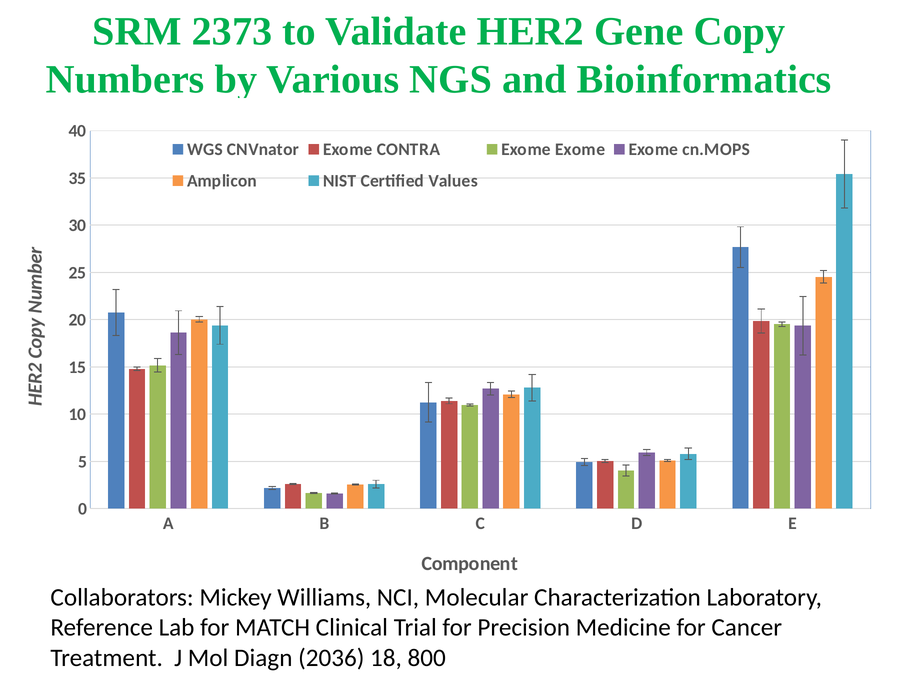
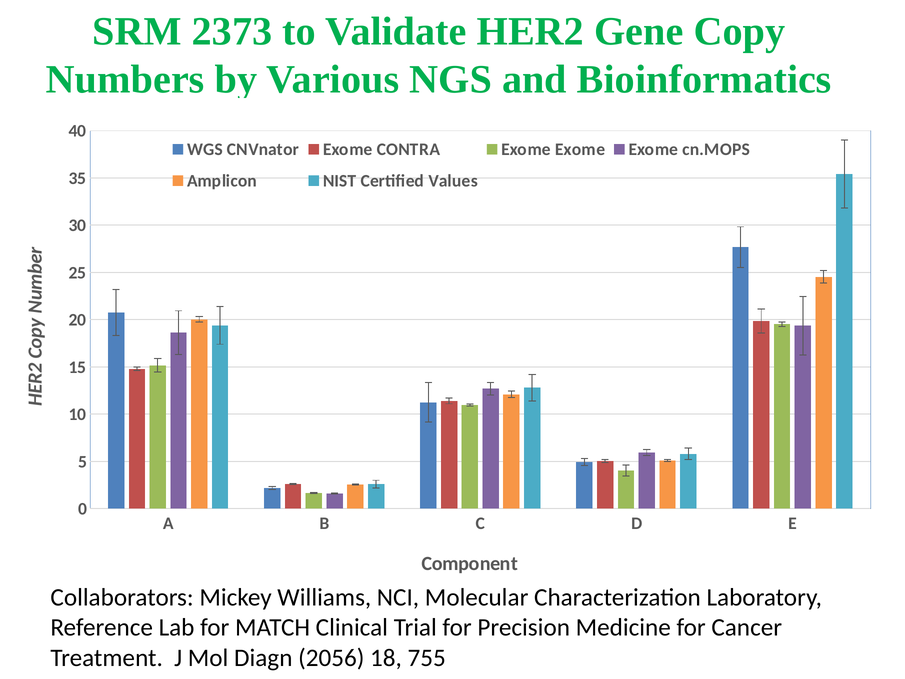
2036: 2036 -> 2056 (331, 658)
800: 800 -> 755 (427, 658)
